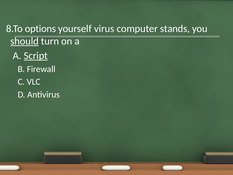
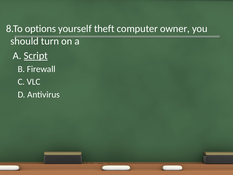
virus: virus -> theft (104, 29)
stands: stands -> owner (175, 29)
should underline: present -> none (25, 41)
